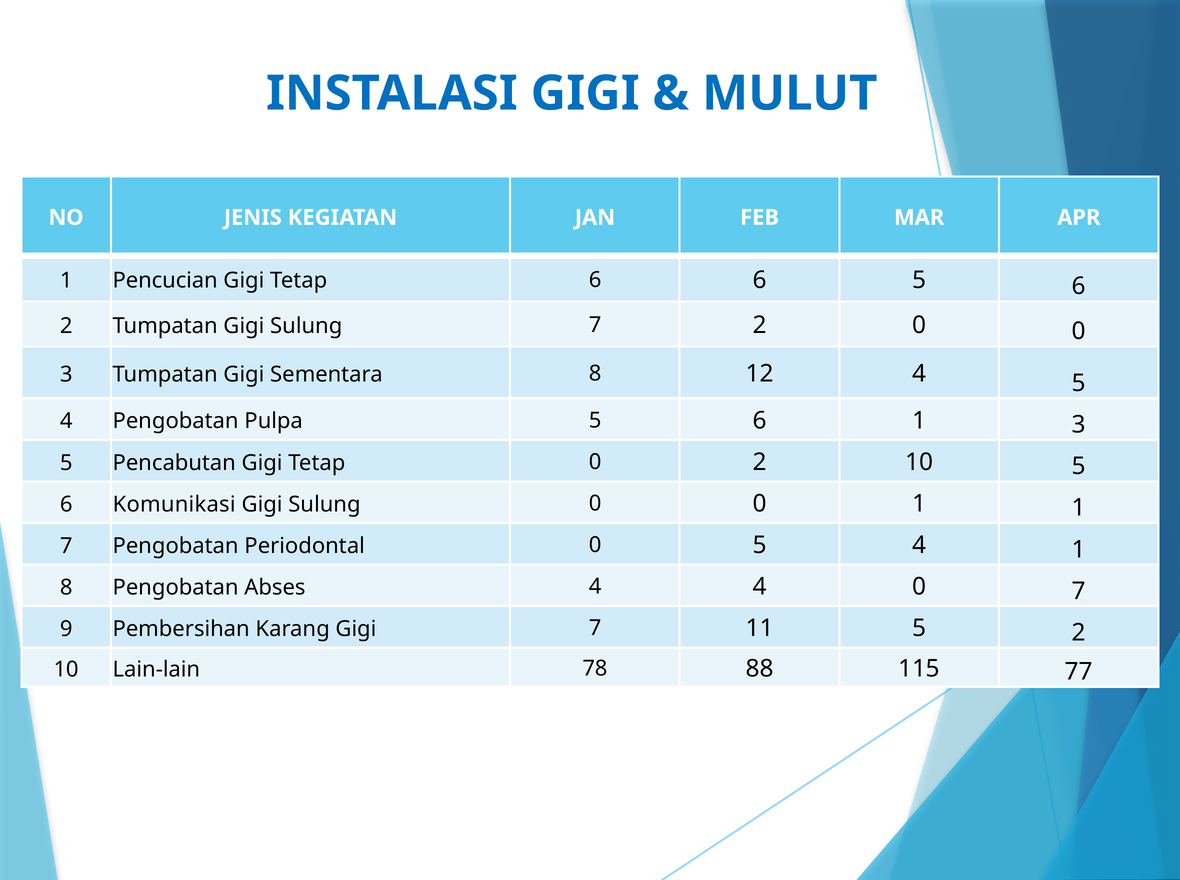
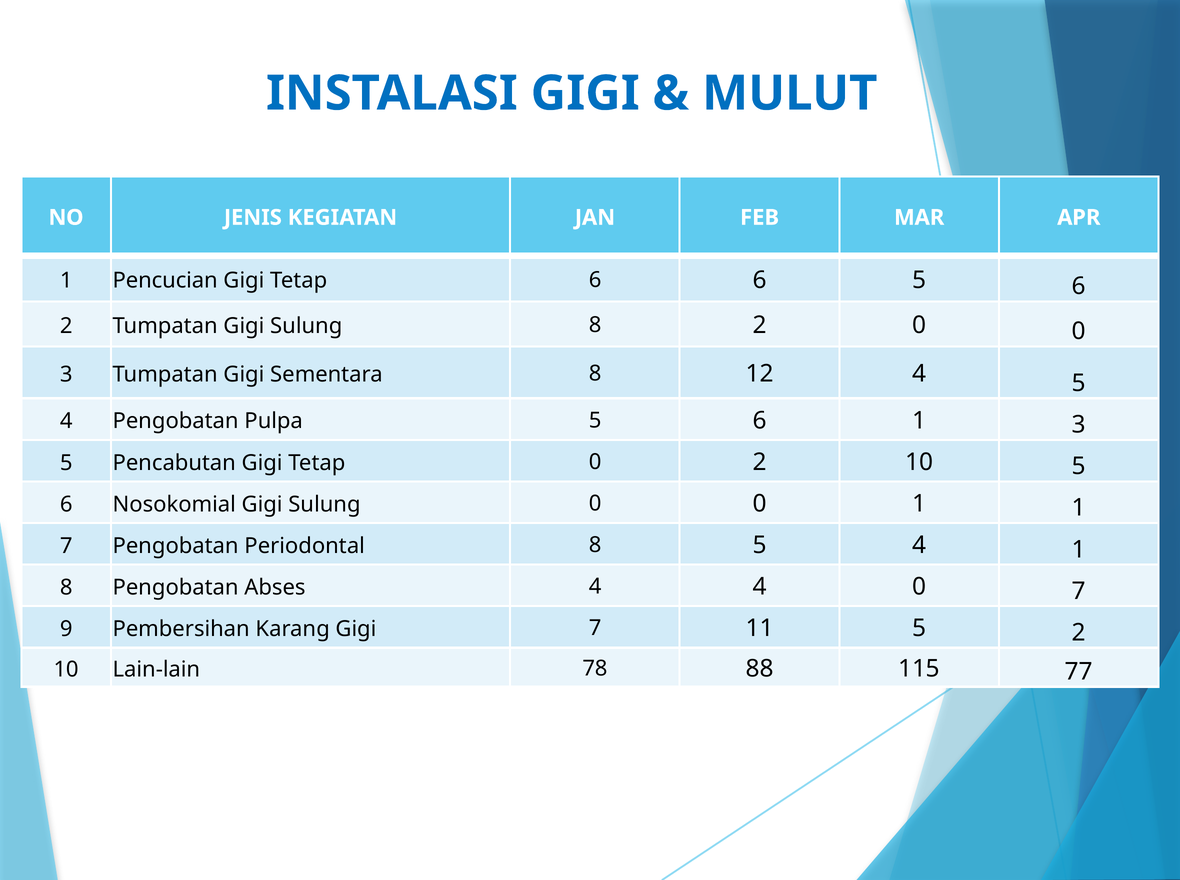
Sulung 7: 7 -> 8 (595, 325)
Komunikasi: Komunikasi -> Nosokomial (174, 505)
Periodontal 0: 0 -> 8 (595, 545)
